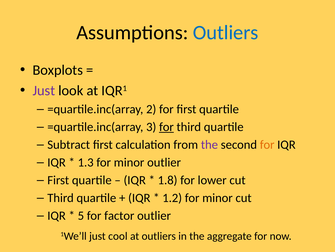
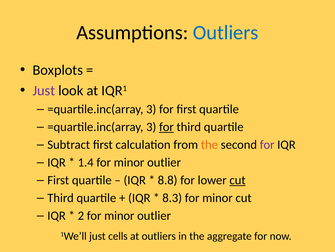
2: 2 -> 3 (151, 109)
the colour: purple -> orange (209, 144)
for colour: orange -> purple (267, 144)
1.3: 1.3 -> 1.4 (86, 162)
1.8: 1.8 -> 8.8 (168, 180)
cut underline: none -> present (238, 180)
1.2: 1.2 -> 8.3 (172, 197)
5: 5 -> 2 (81, 215)
factor: factor -> minor (119, 215)
cool: cool -> cells (118, 235)
